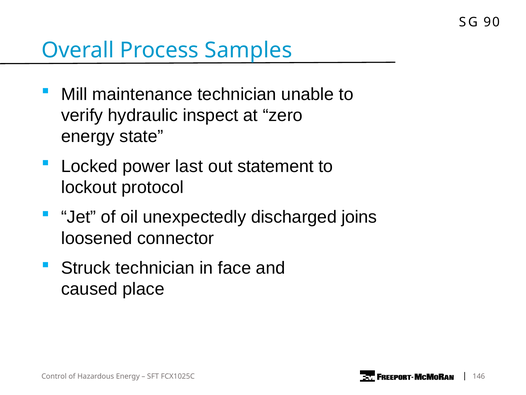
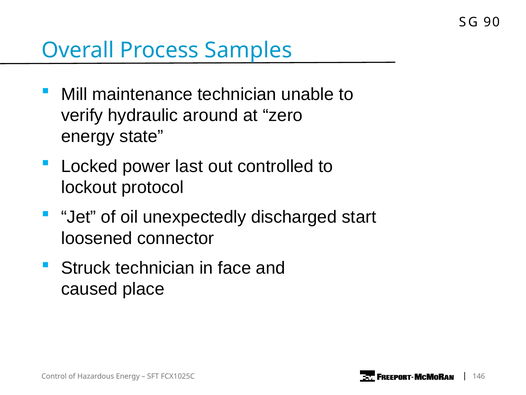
inspect: inspect -> around (211, 115)
statement: statement -> controlled (275, 166)
joins: joins -> start (359, 217)
